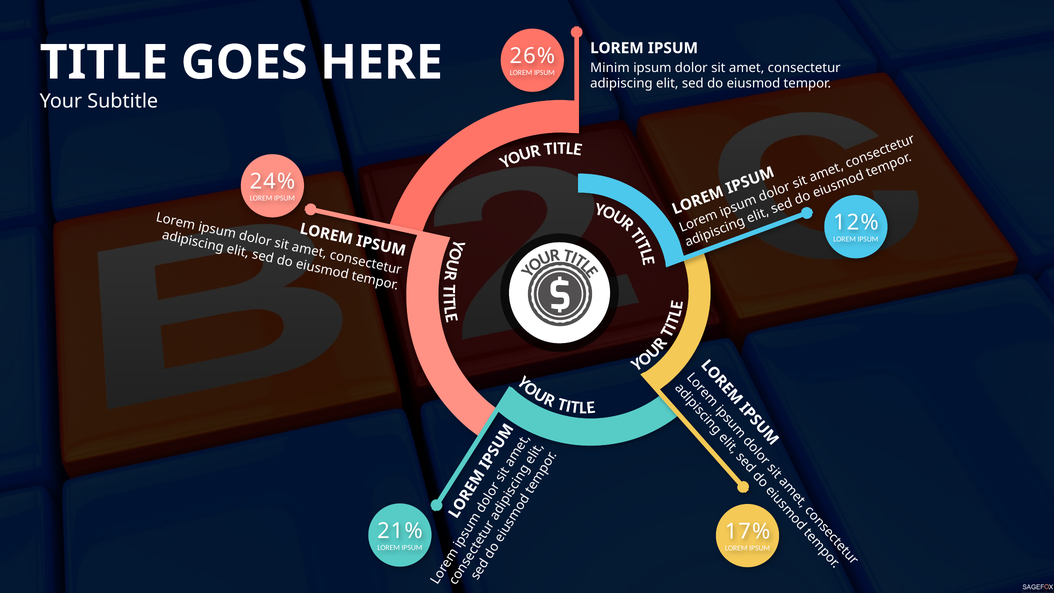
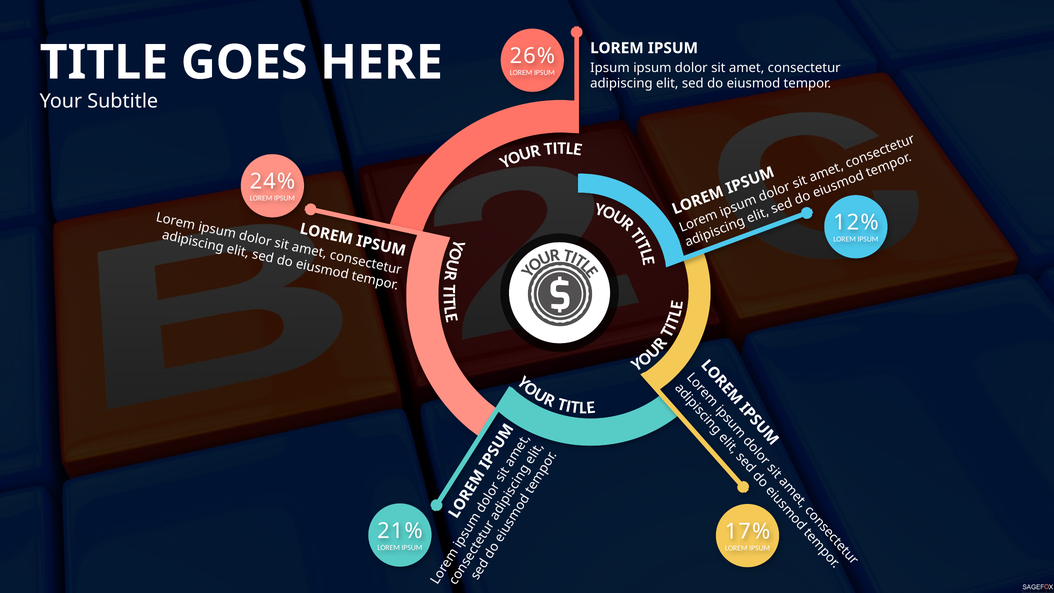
Minim: Minim -> Ipsum (610, 68)
